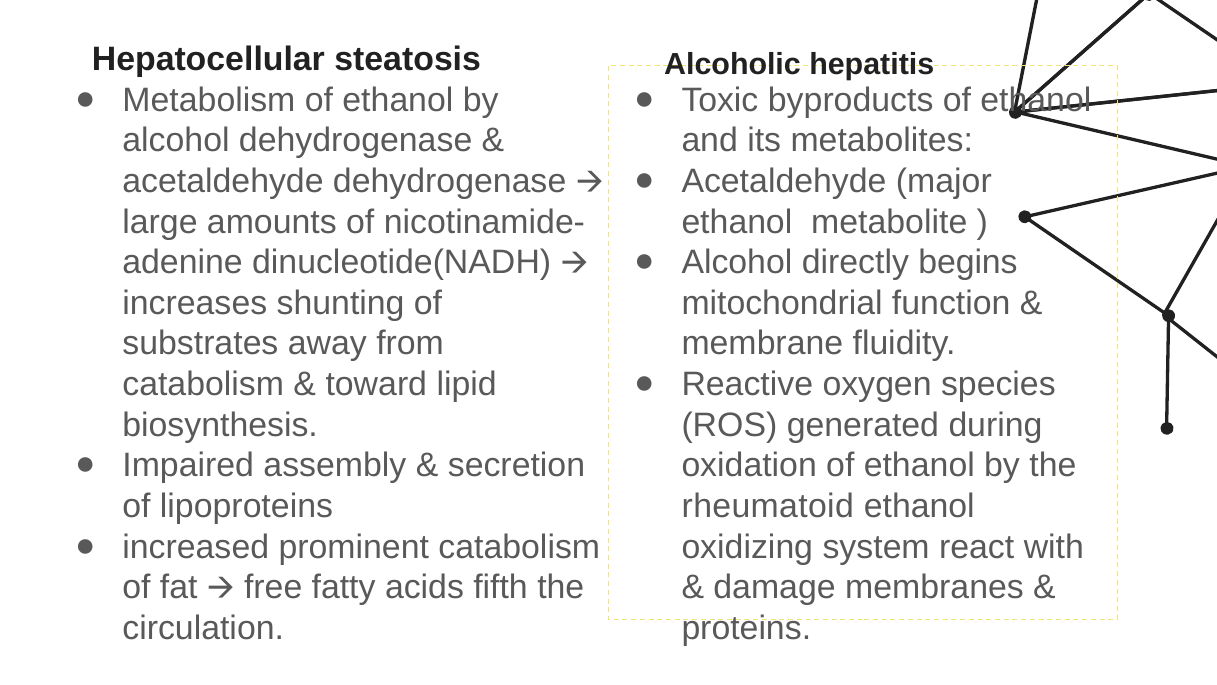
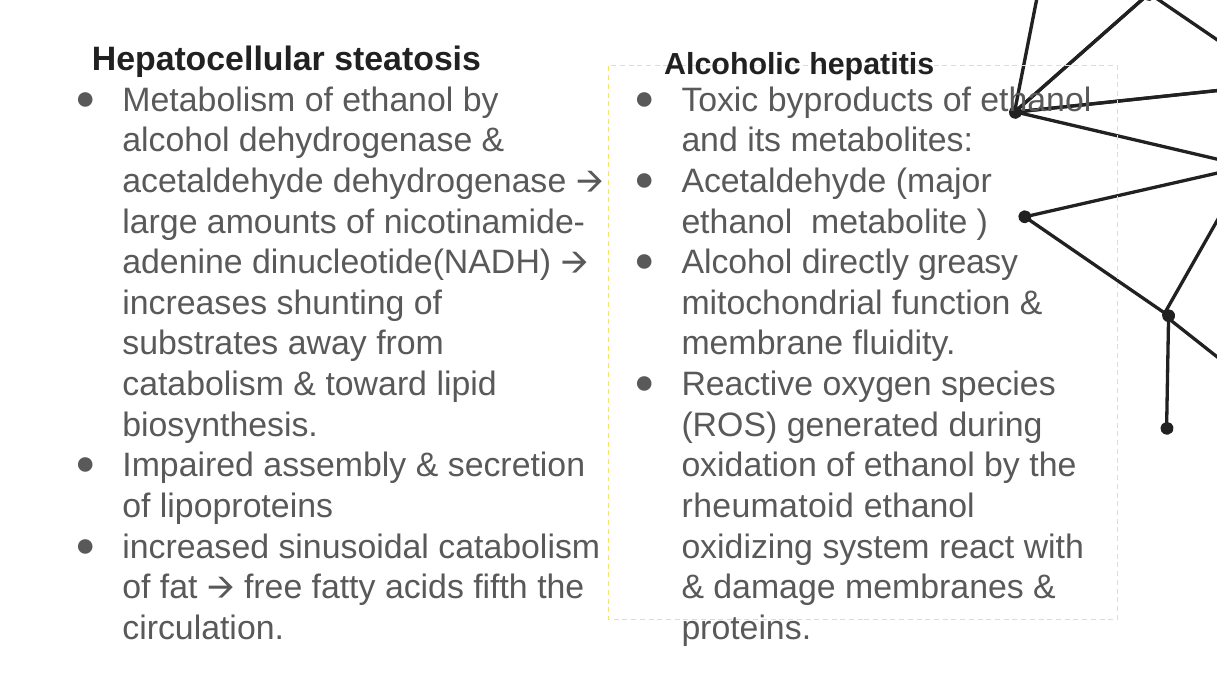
begins: begins -> greasy (968, 262)
prominent: prominent -> sinusoidal (354, 547)
